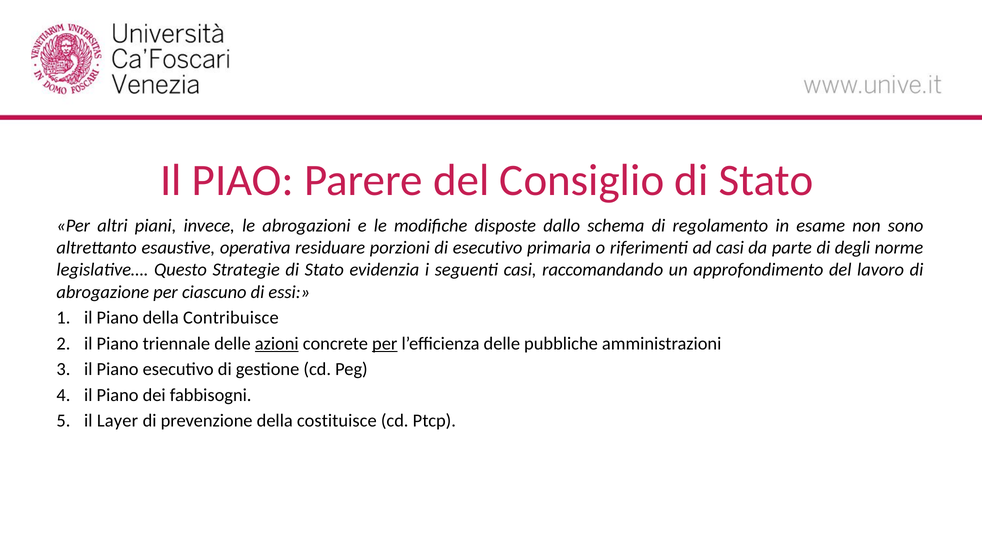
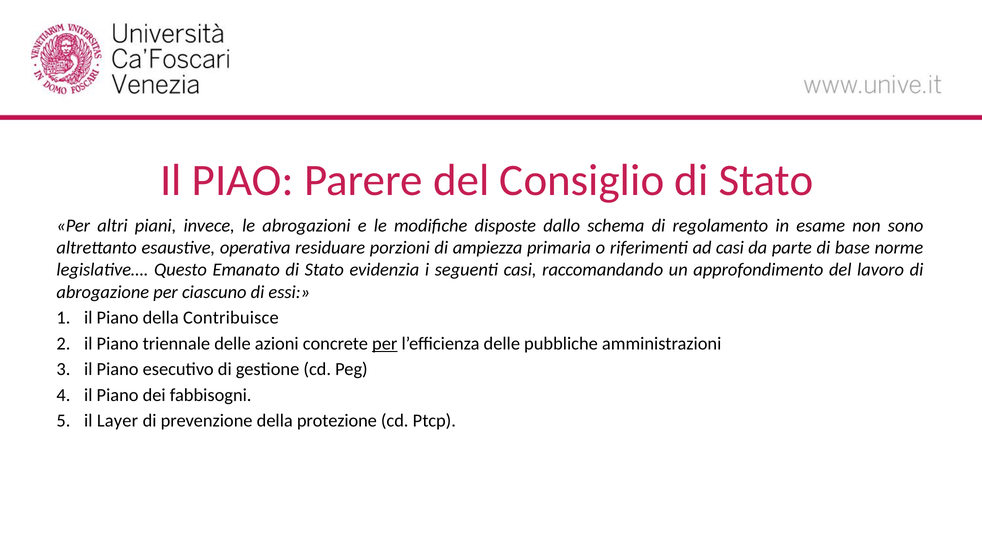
di esecutivo: esecutivo -> ampiezza (488, 248)
degli: degli -> base (852, 248)
Strategie: Strategie -> Emanato (246, 270)
azioni underline: present -> none (277, 344)
costituisce: costituisce -> protezione (337, 421)
